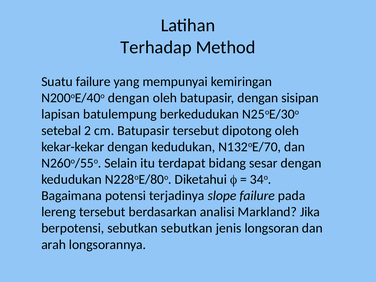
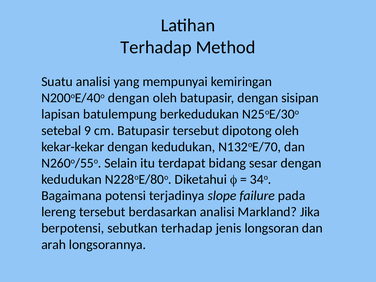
Suatu failure: failure -> analisi (93, 82)
2: 2 -> 9 (88, 131)
sebutkan sebutkan: sebutkan -> terhadap (187, 228)
